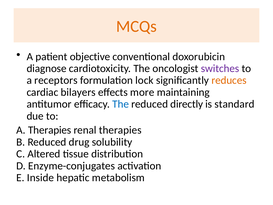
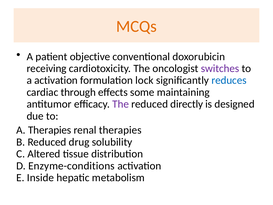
diagnose: diagnose -> receiving (47, 68)
a receptors: receptors -> activation (56, 80)
reduces colour: orange -> blue (229, 80)
bilayers: bilayers -> through (78, 92)
more: more -> some (142, 92)
The colour: blue -> purple (121, 104)
standard: standard -> designed (235, 104)
Enzyme-conjugates: Enzyme-conjugates -> Enzyme-conditions (71, 166)
